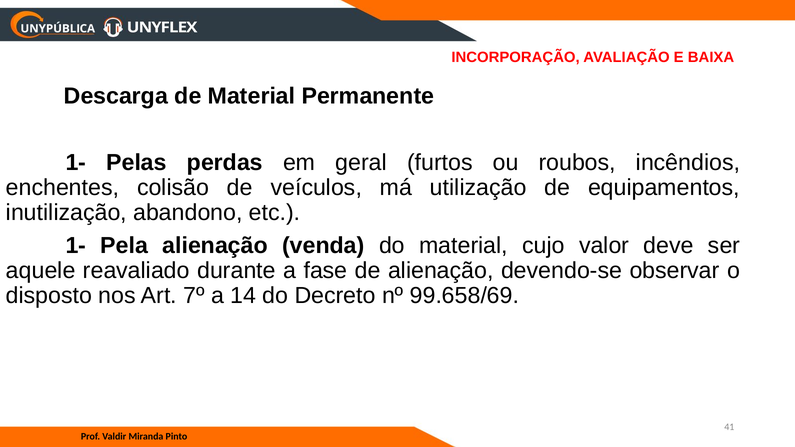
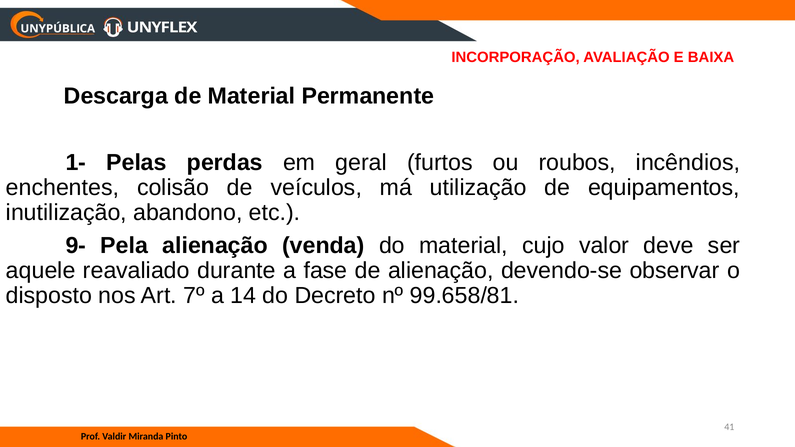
1-: 1- -> 9- (76, 246)
99.658/69: 99.658/69 -> 99.658/81 (464, 296)
